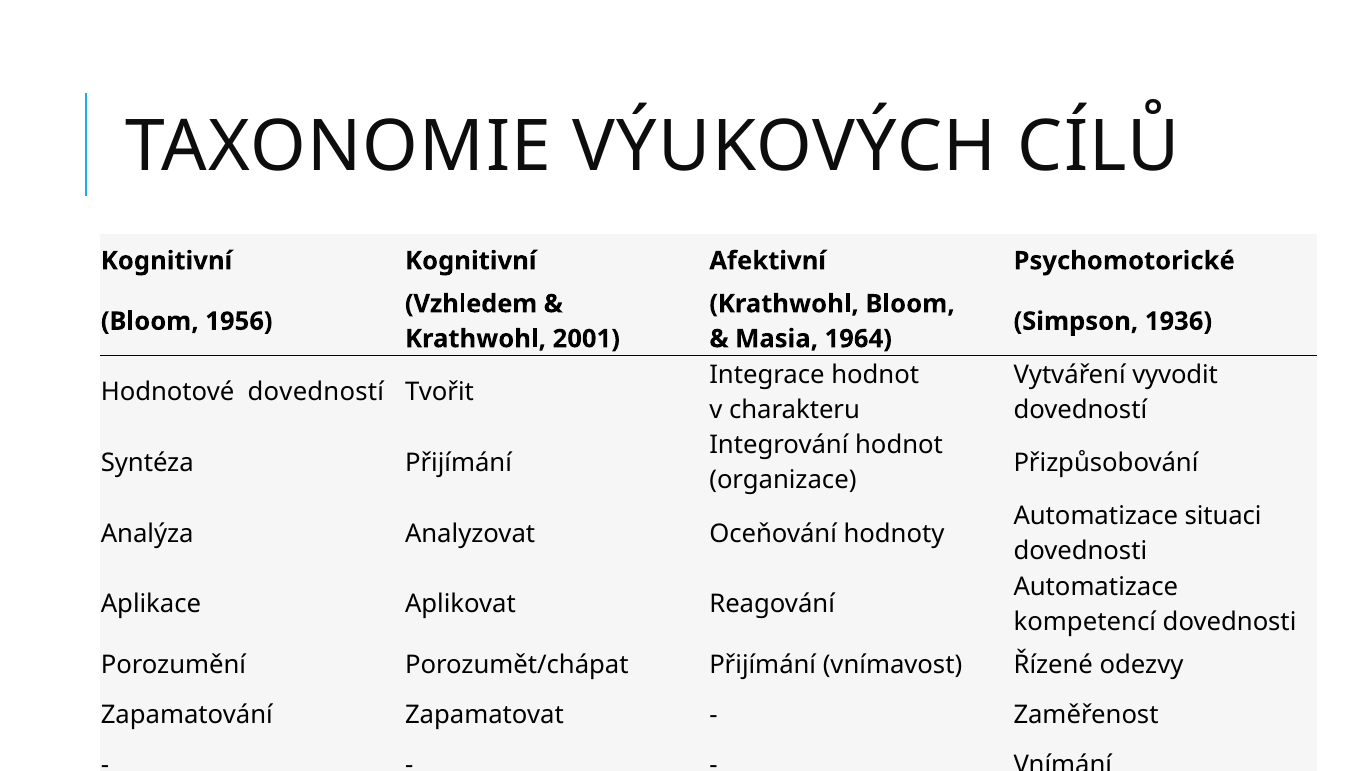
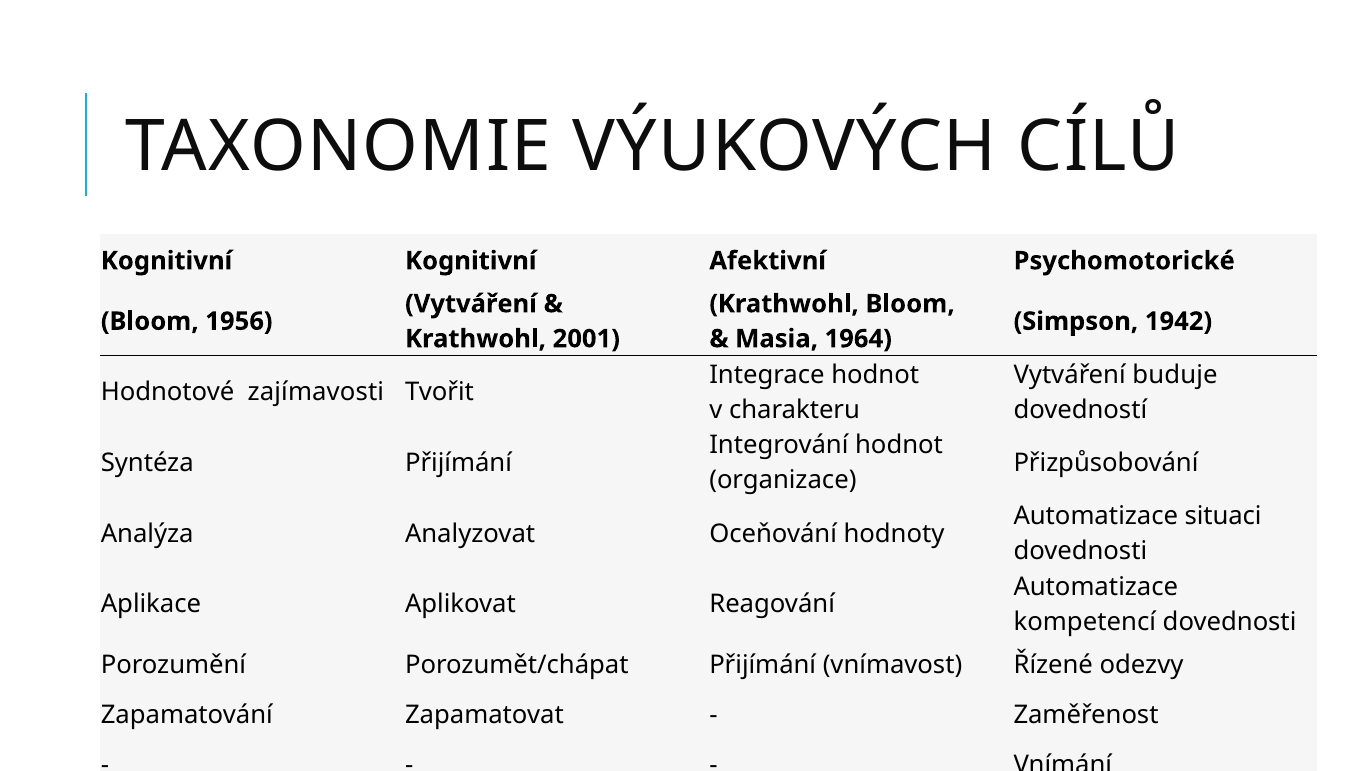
Vzhledem: Vzhledem -> Vytváření (471, 304)
1936: 1936 -> 1942 (1178, 321)
vyvodit: vyvodit -> buduje (1175, 374)
Hodnotové dovedností: dovedností -> zajímavosti (316, 392)
